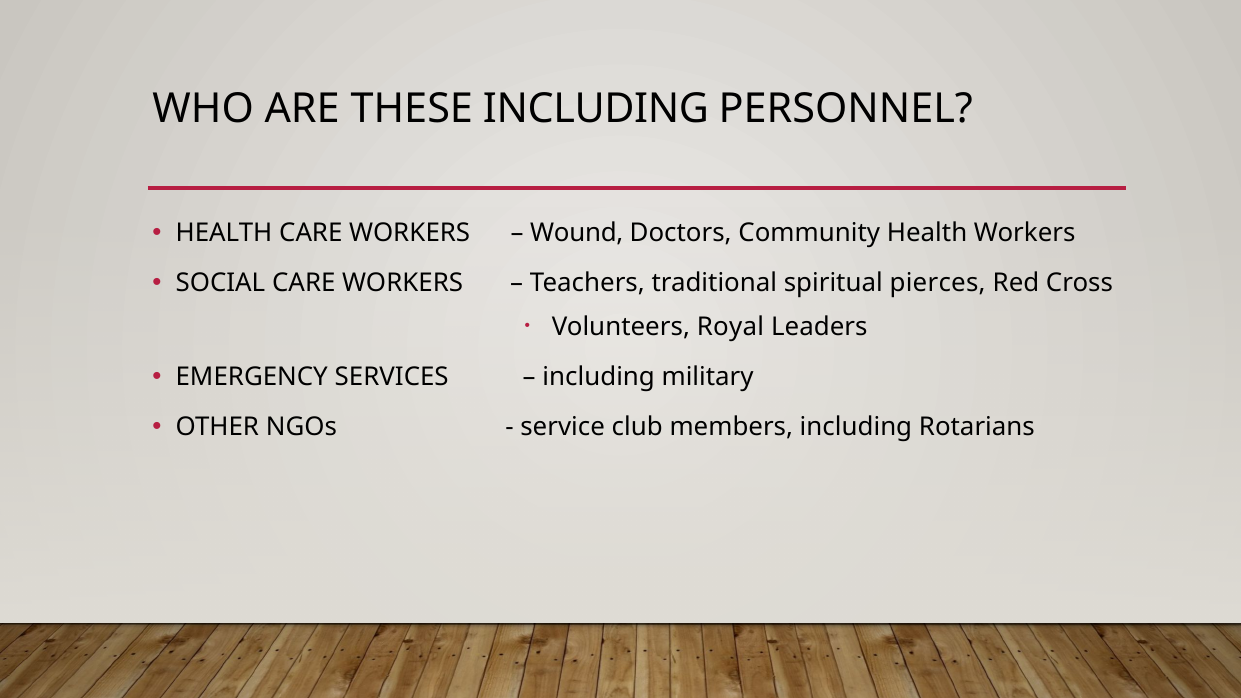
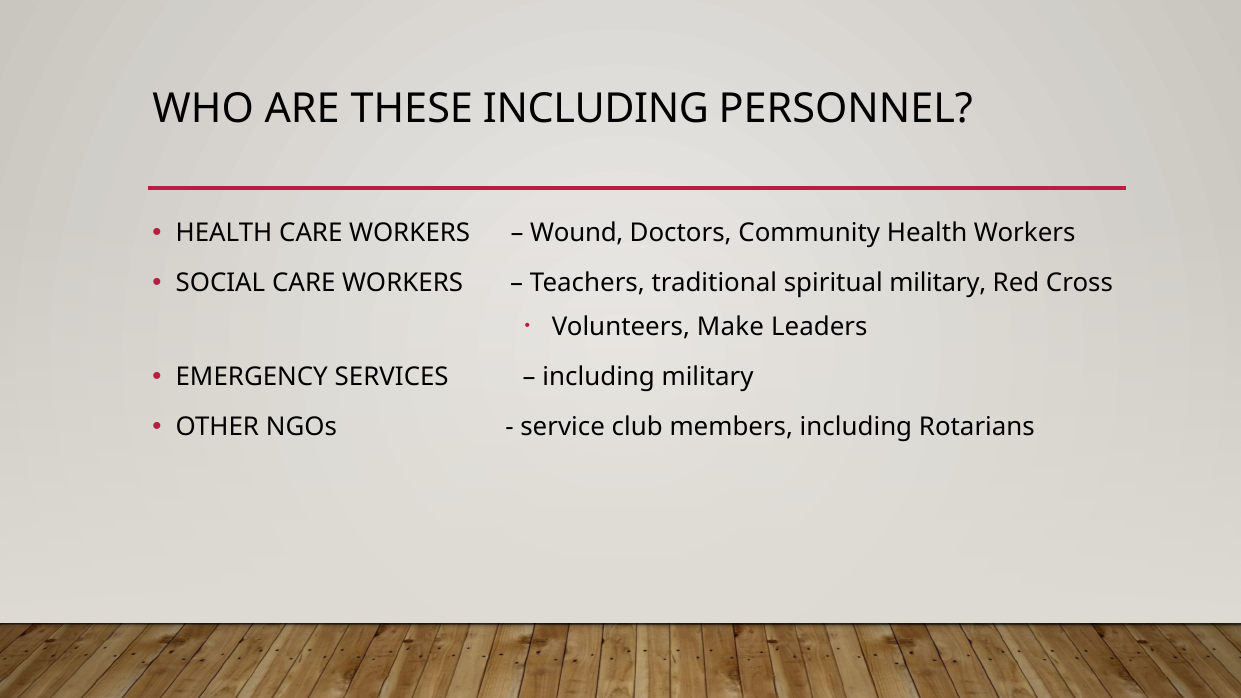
spiritual pierces: pierces -> military (938, 283)
Royal: Royal -> Make (730, 327)
